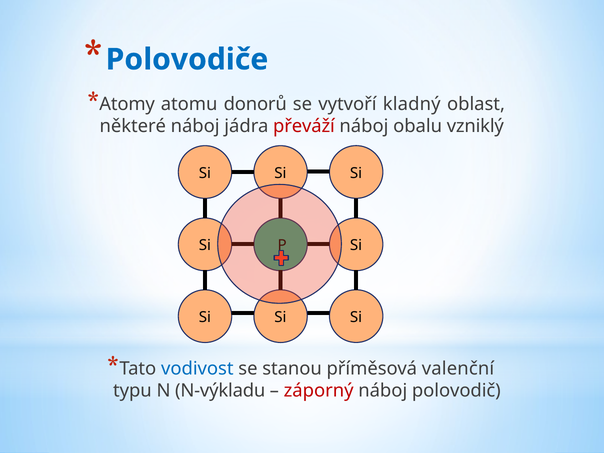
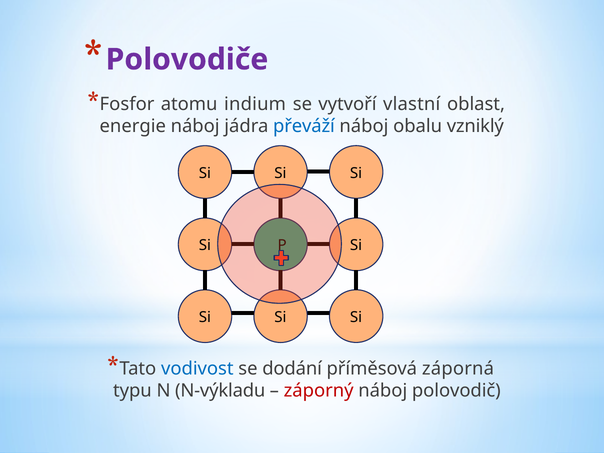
Polovodiče colour: blue -> purple (187, 59)
Atomy: Atomy -> Fosfor (127, 104)
donorů: donorů -> indium (255, 104)
kladný: kladný -> vlastní (412, 104)
některé: některé -> energie (133, 126)
převáží colour: red -> blue (304, 126)
stanou: stanou -> dodání (292, 369)
valenční: valenční -> záporná (458, 369)
